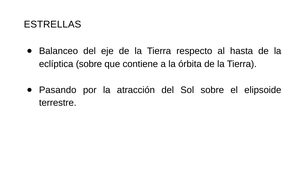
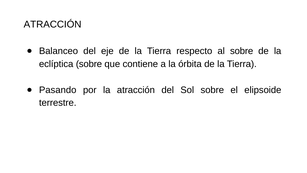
ESTRELLAS: ESTRELLAS -> ATRACCIÓN (53, 24)
al hasta: hasta -> sobre (242, 51)
